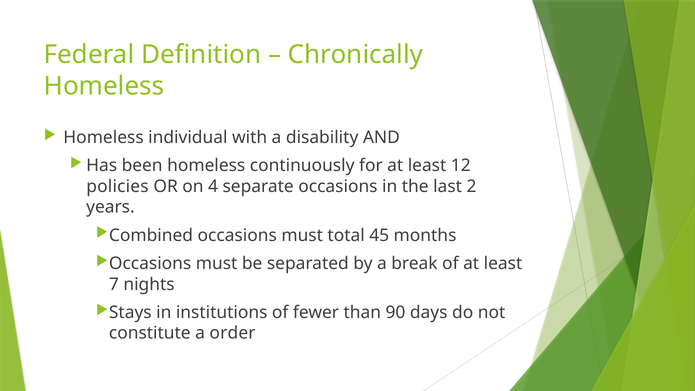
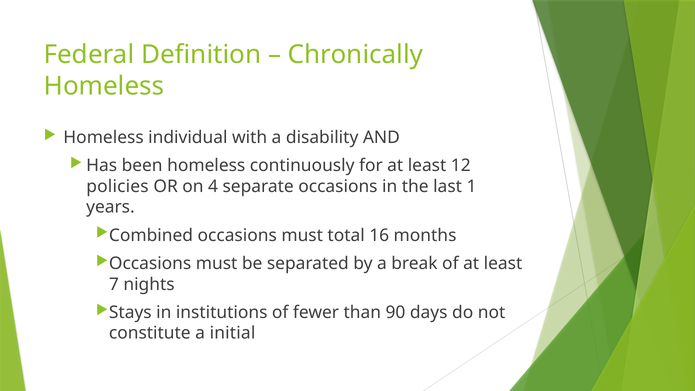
2: 2 -> 1 (471, 186)
45: 45 -> 16 (379, 235)
order: order -> initial (233, 333)
